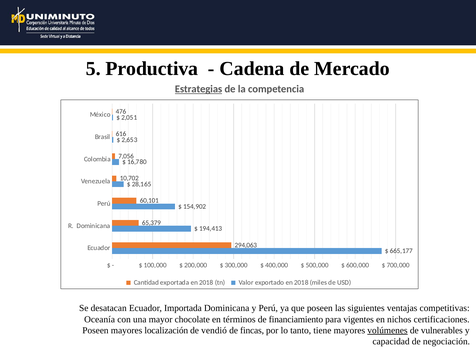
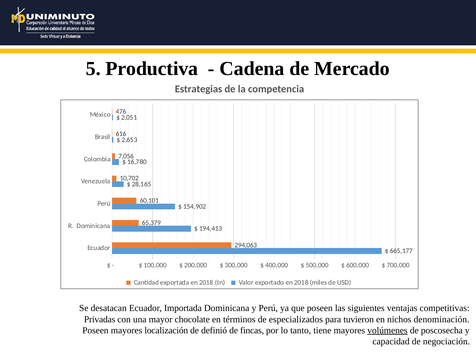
Estrategias underline: present -> none (199, 89)
Oceanía: Oceanía -> Privadas (100, 319)
financiamiento: financiamiento -> especializados (296, 319)
vigentes: vigentes -> tuvieron (359, 319)
certificaciones: certificaciones -> denominación (442, 319)
vendió: vendió -> definió (214, 330)
vulnerables: vulnerables -> poscosecha (442, 330)
